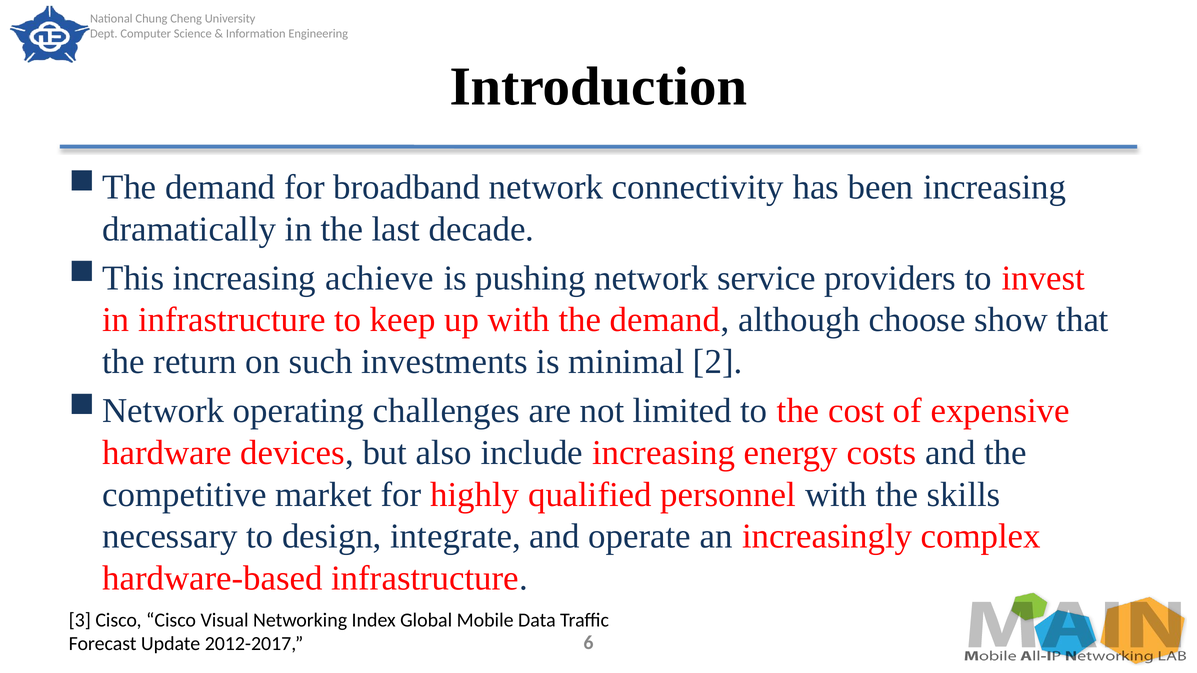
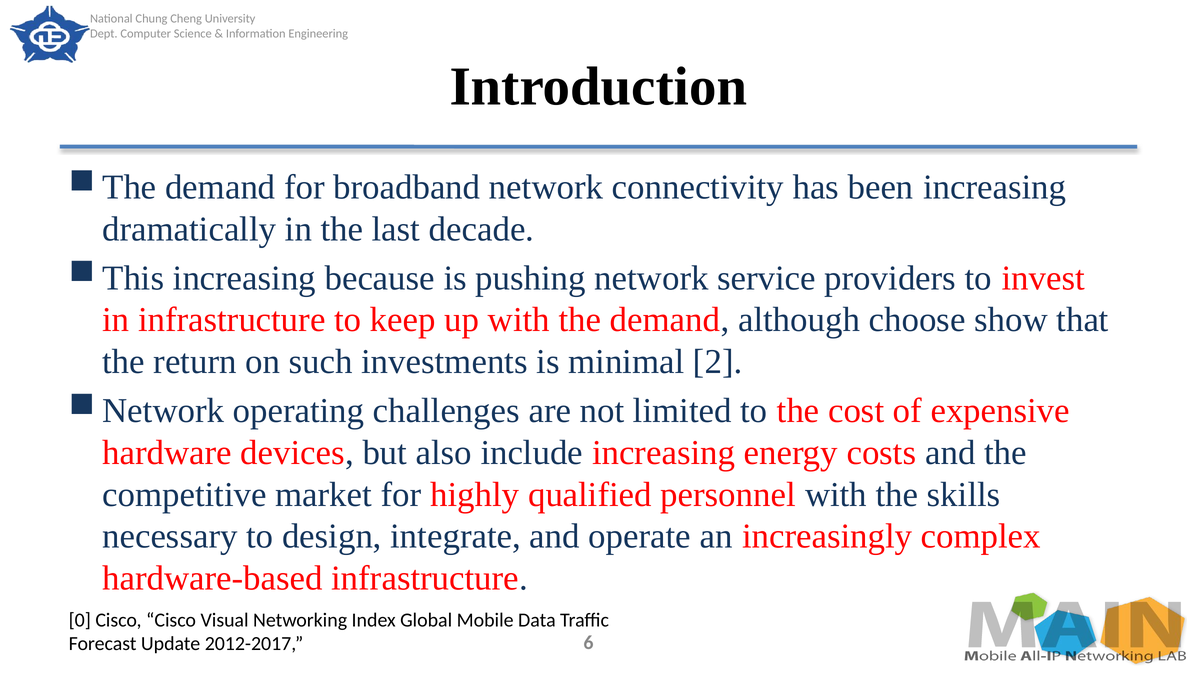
achieve: achieve -> because (380, 278)
3: 3 -> 0 (80, 620)
